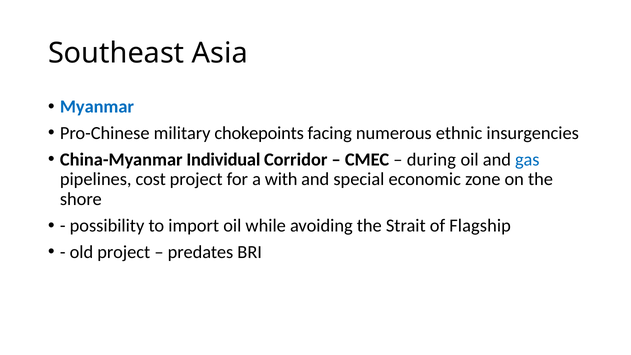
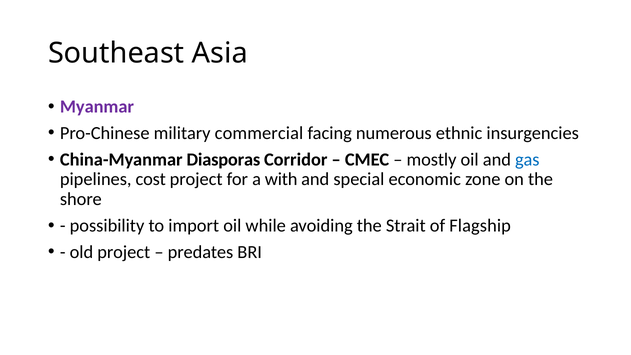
Myanmar colour: blue -> purple (97, 107)
chokepoints: chokepoints -> commercial (259, 133)
Individual: Individual -> Diasporas (223, 159)
during: during -> mostly (431, 159)
